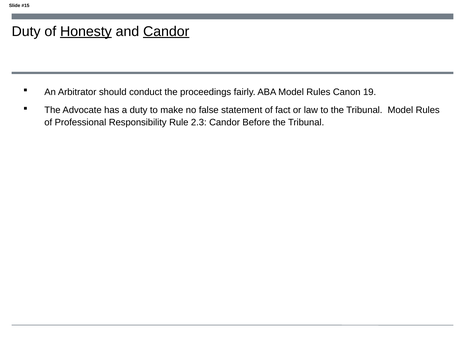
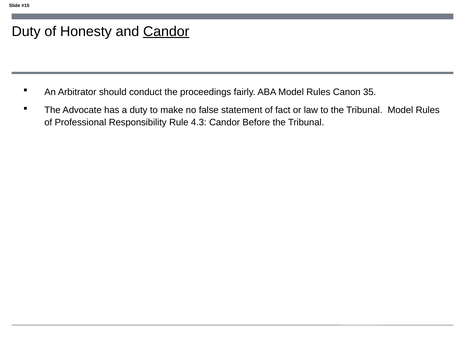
Honesty underline: present -> none (86, 31)
19: 19 -> 35 (370, 92)
2.3: 2.3 -> 4.3 (199, 123)
